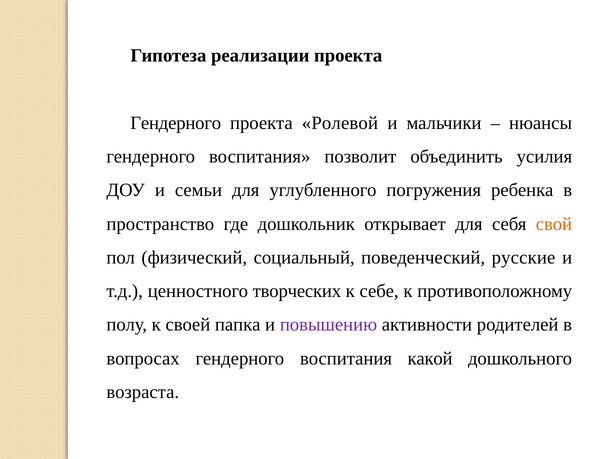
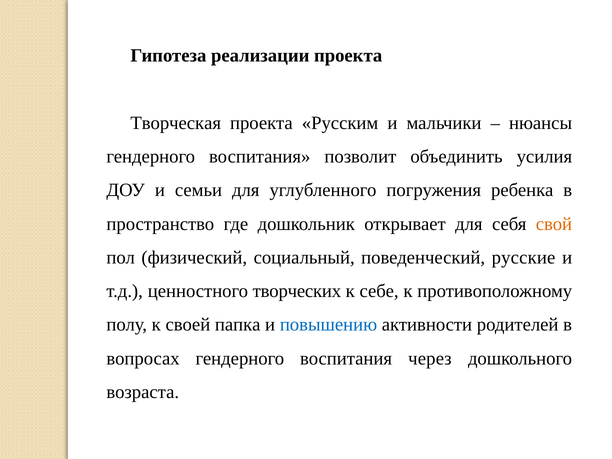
Гендерного: Гендерного -> Творческая (176, 123)
Ролевой: Ролевой -> Русским (340, 123)
повышению colour: purple -> blue (329, 325)
какой: какой -> через (430, 358)
